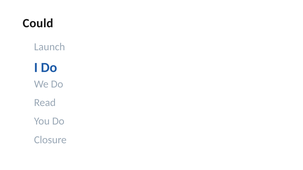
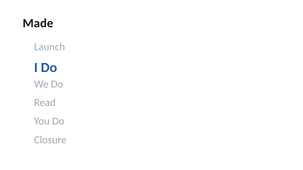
Could: Could -> Made (38, 23)
